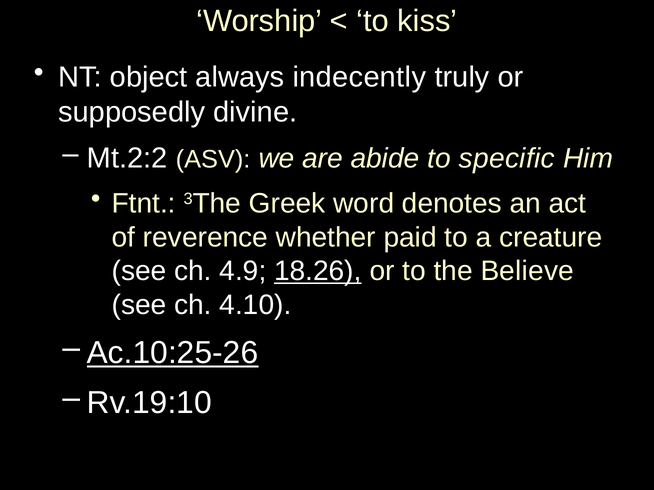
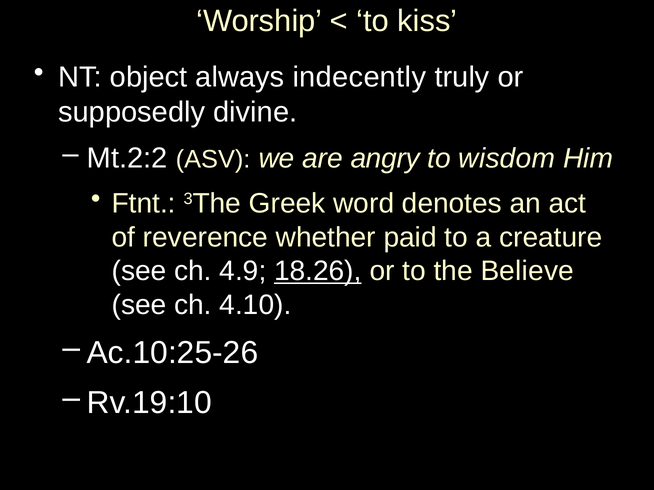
abide: abide -> angry (385, 159)
specific: specific -> wisdom (507, 159)
Ac.10:25-26 underline: present -> none (173, 353)
